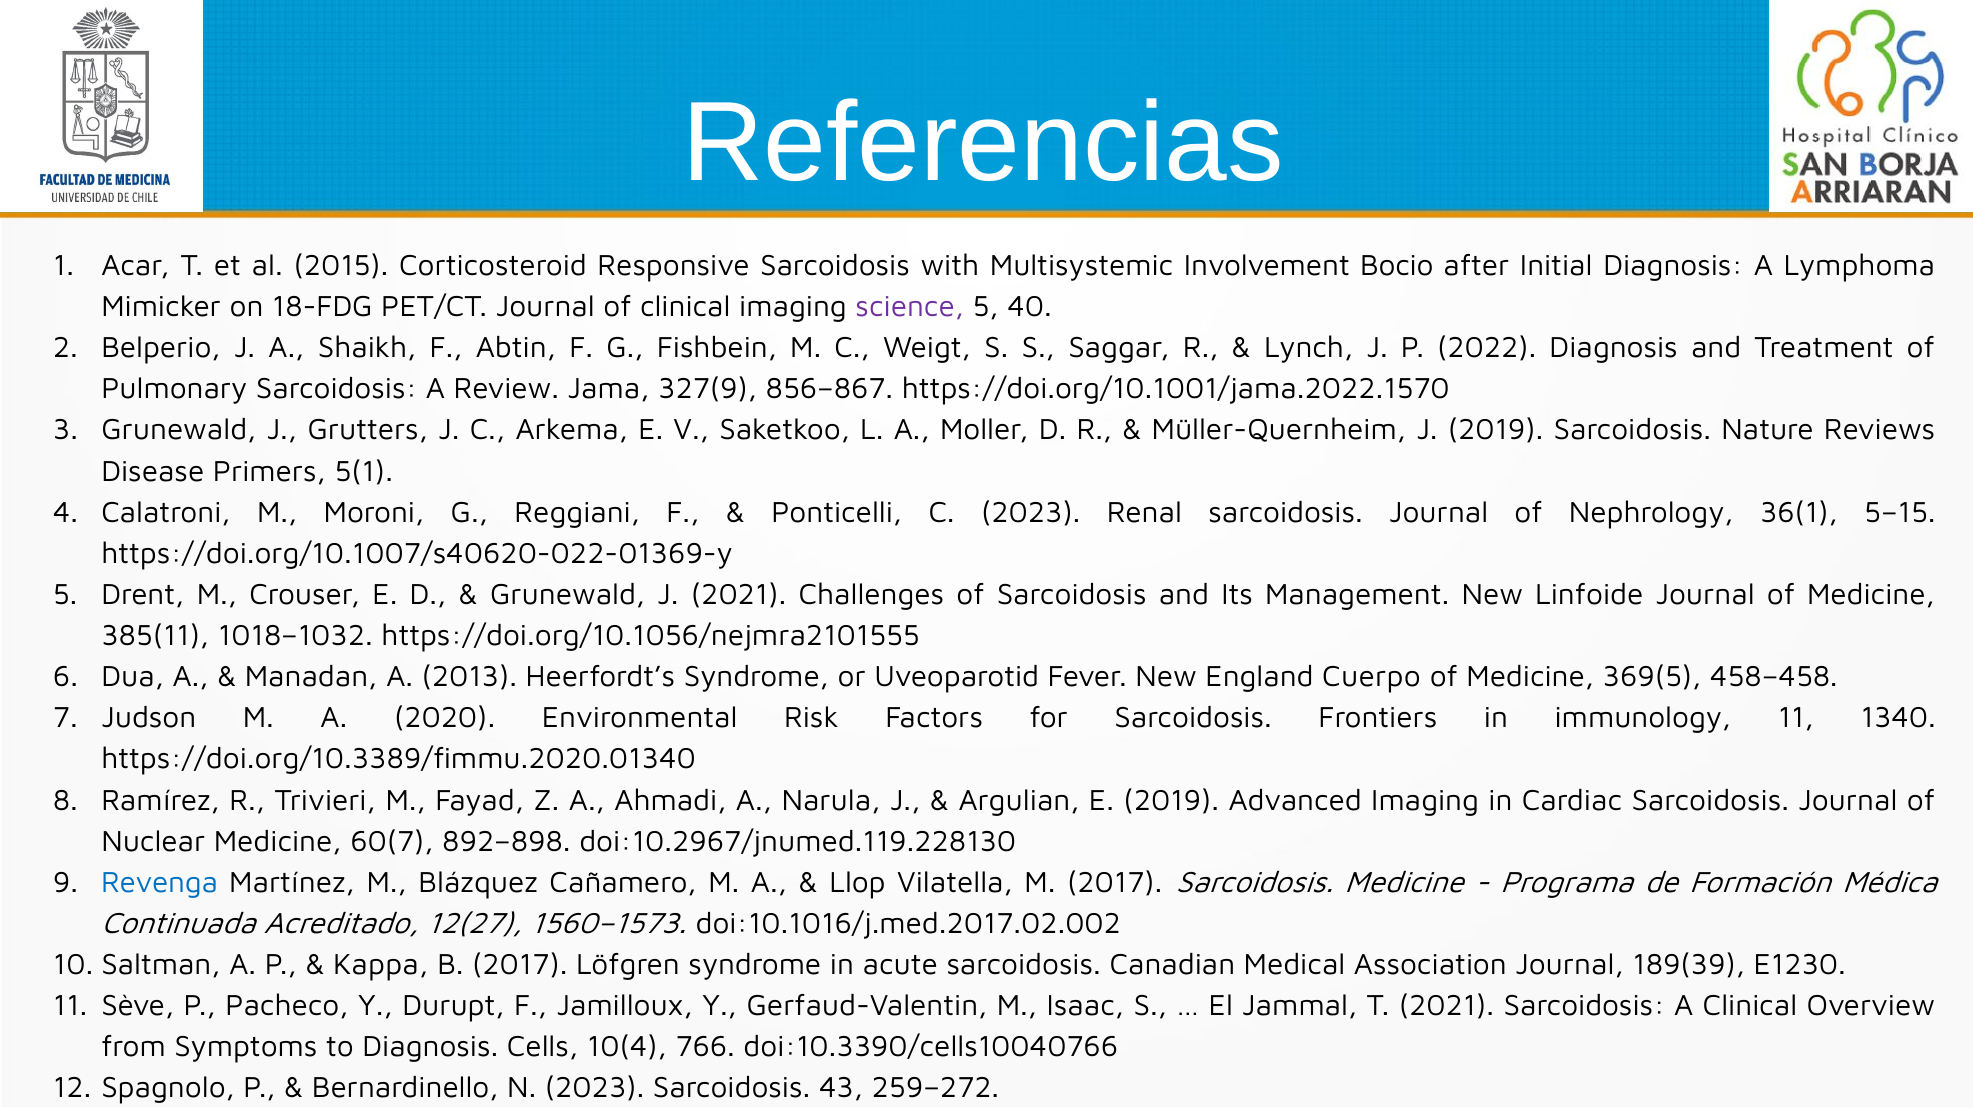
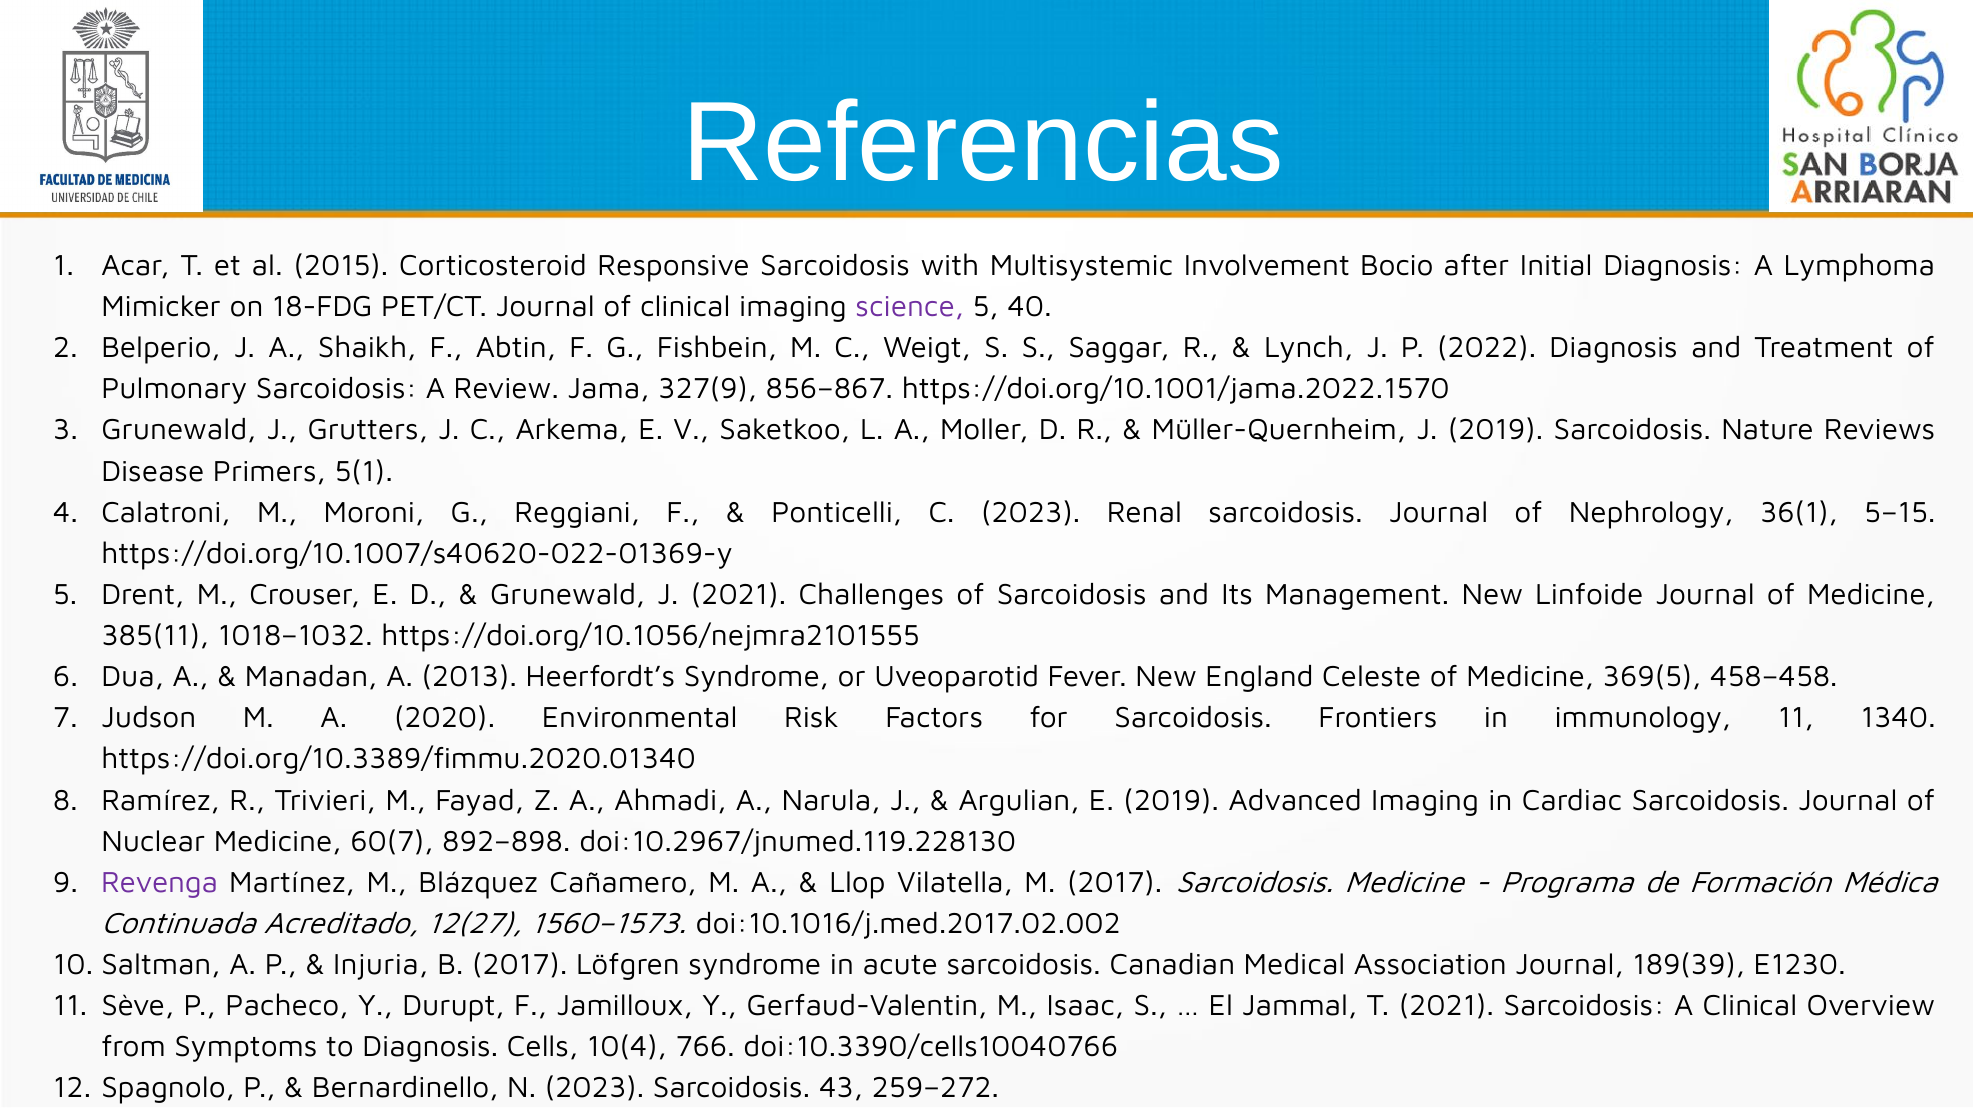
Cuerpo: Cuerpo -> Celeste (1372, 677)
Revenga colour: blue -> purple (160, 882)
Kappa: Kappa -> Injuria (381, 964)
